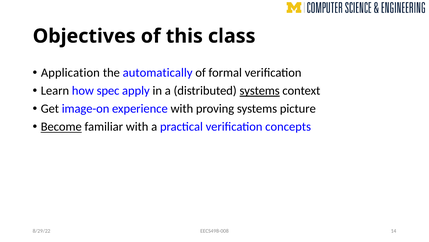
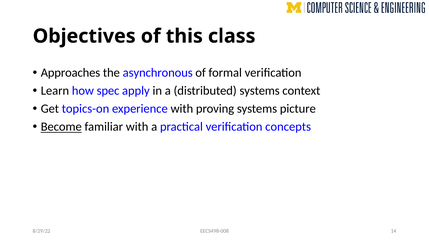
Application: Application -> Approaches (70, 73)
automatically: automatically -> asynchronous (158, 73)
systems underline: present -> none (260, 91)
image-on: image-on -> topics-on (86, 109)
